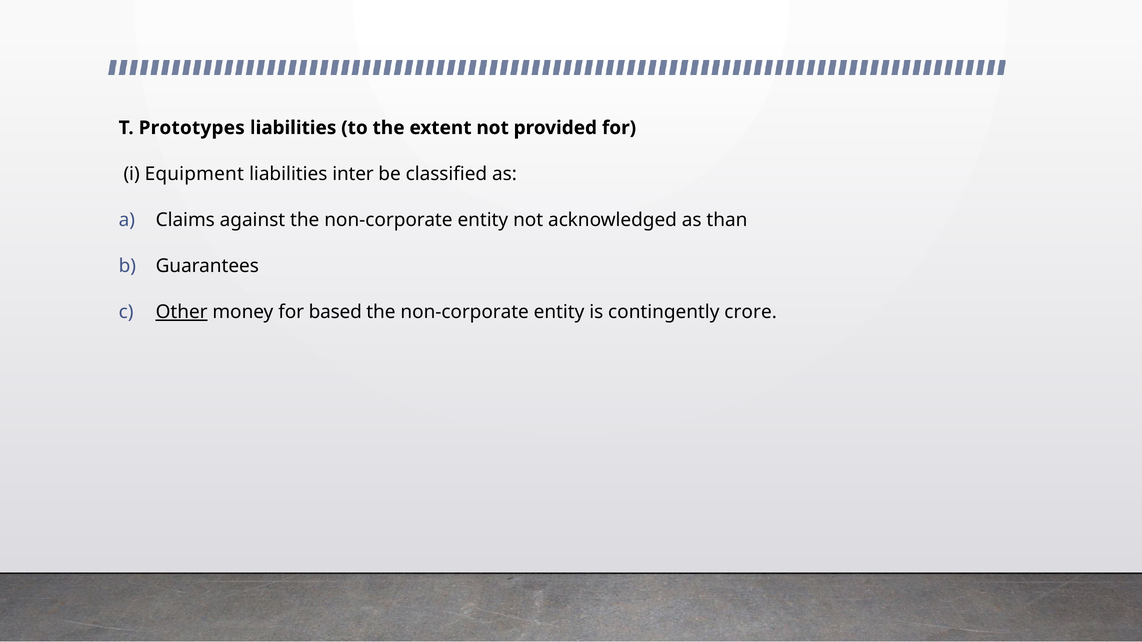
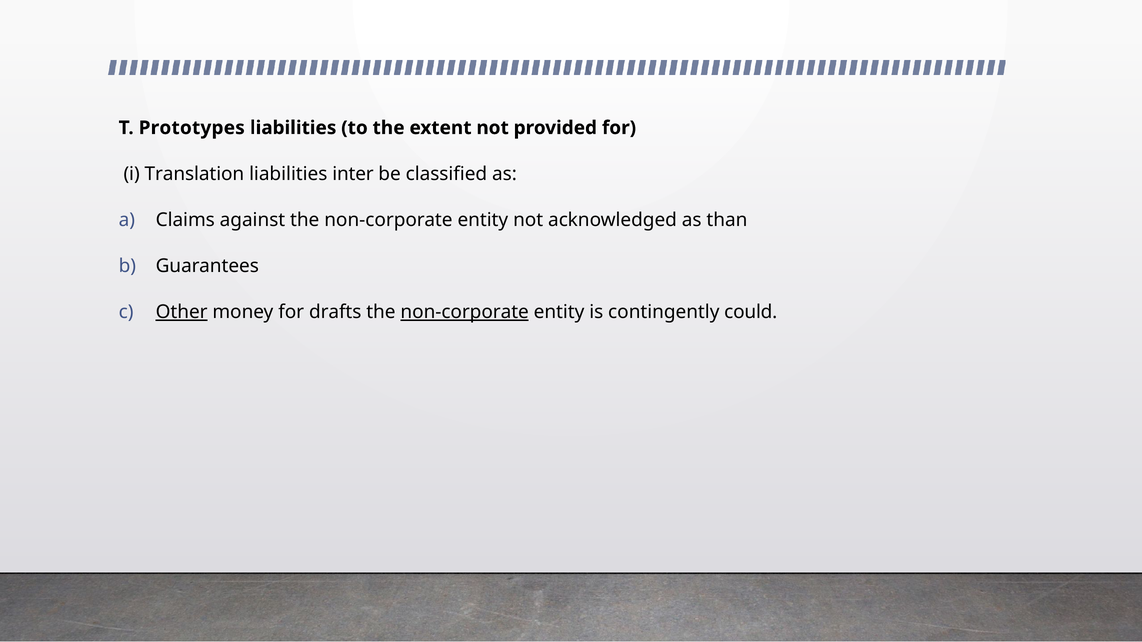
Equipment: Equipment -> Translation (194, 174)
based: based -> drafts (335, 312)
non-corporate underline: none -> present (465, 312)
crore: crore -> could (751, 312)
